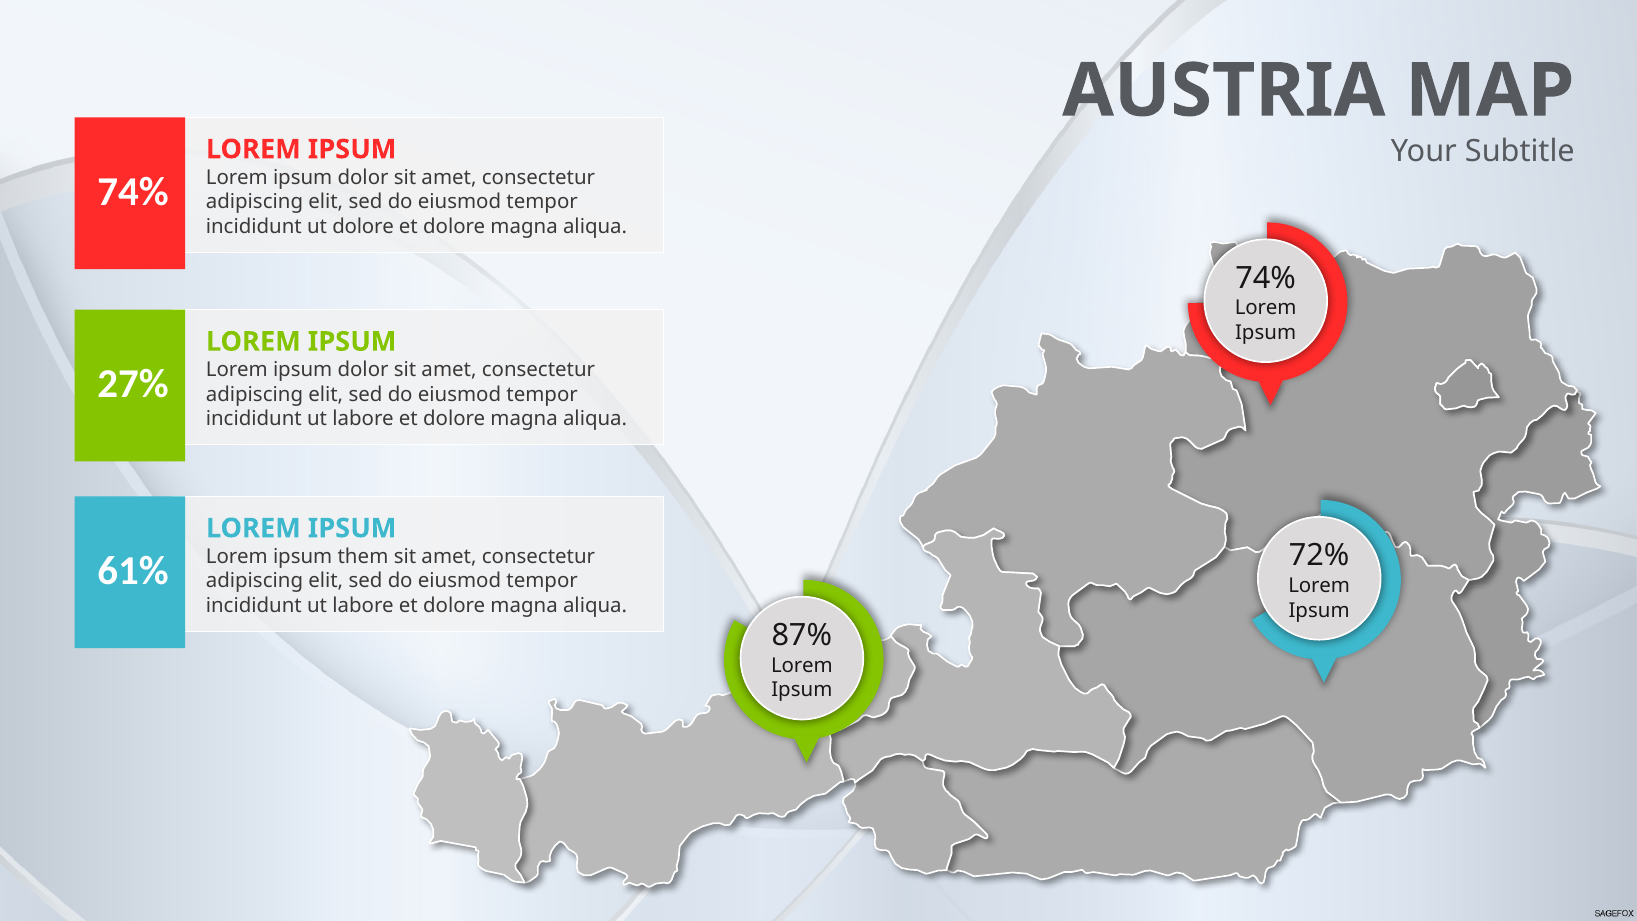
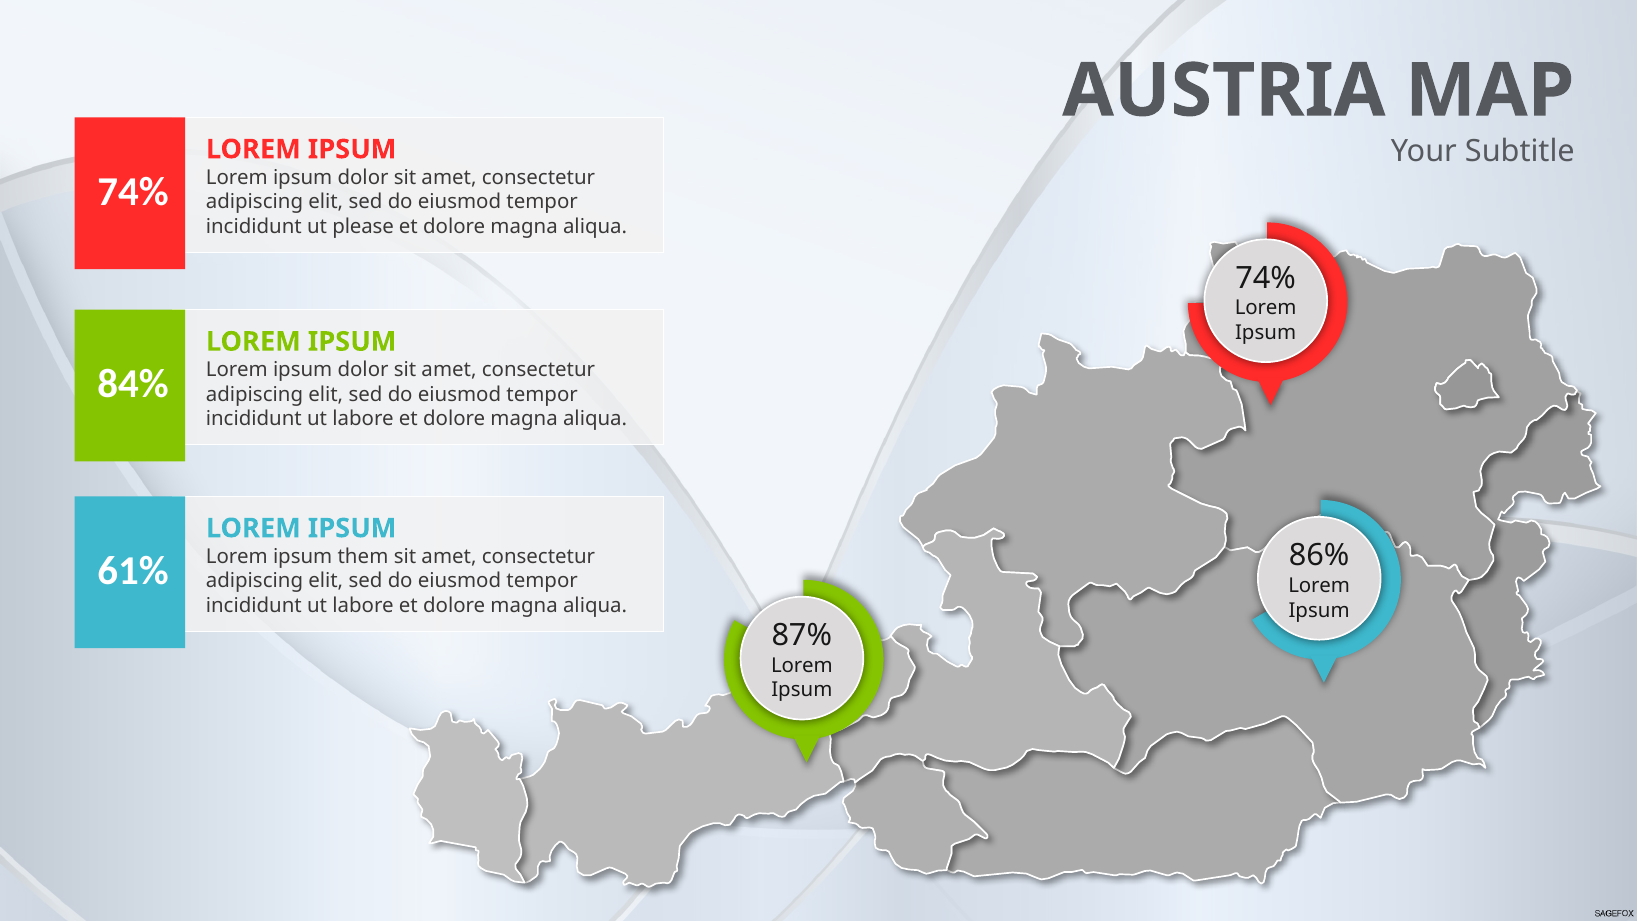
ut dolore: dolore -> please (363, 227)
27%: 27% -> 84% (133, 384)
72%: 72% -> 86% (1319, 556)
